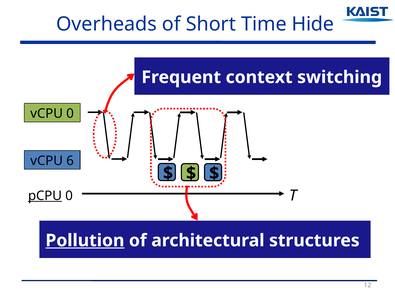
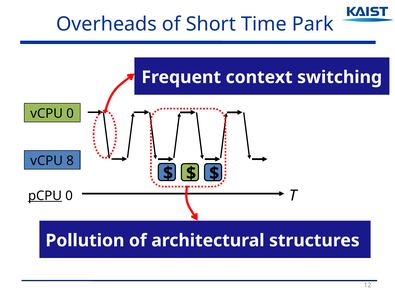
Hide: Hide -> Park (313, 24)
6: 6 -> 8 (70, 161)
Pollution underline: present -> none (85, 241)
